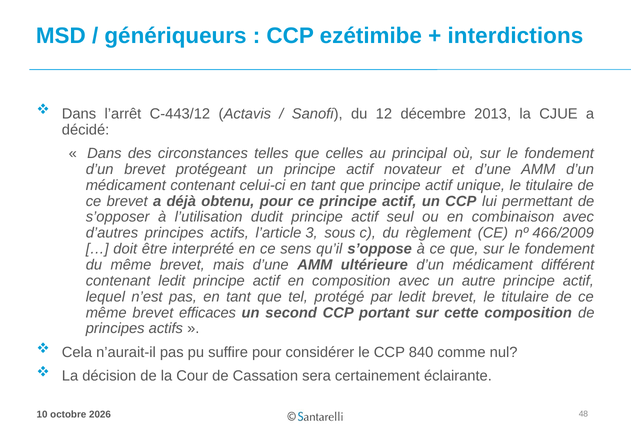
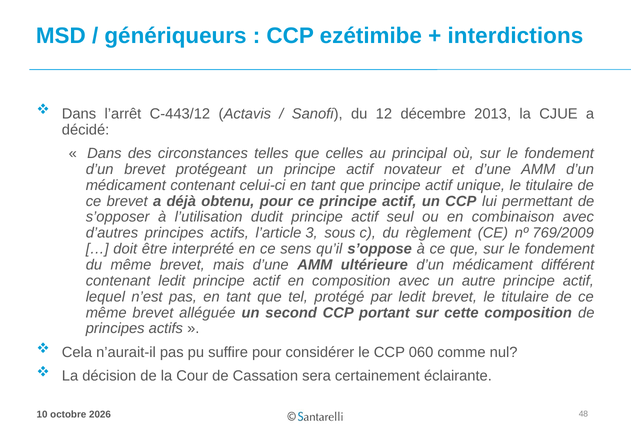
466/2009: 466/2009 -> 769/2009 (563, 233)
efficaces: efficaces -> alléguée (207, 312)
840: 840 -> 060 (421, 352)
